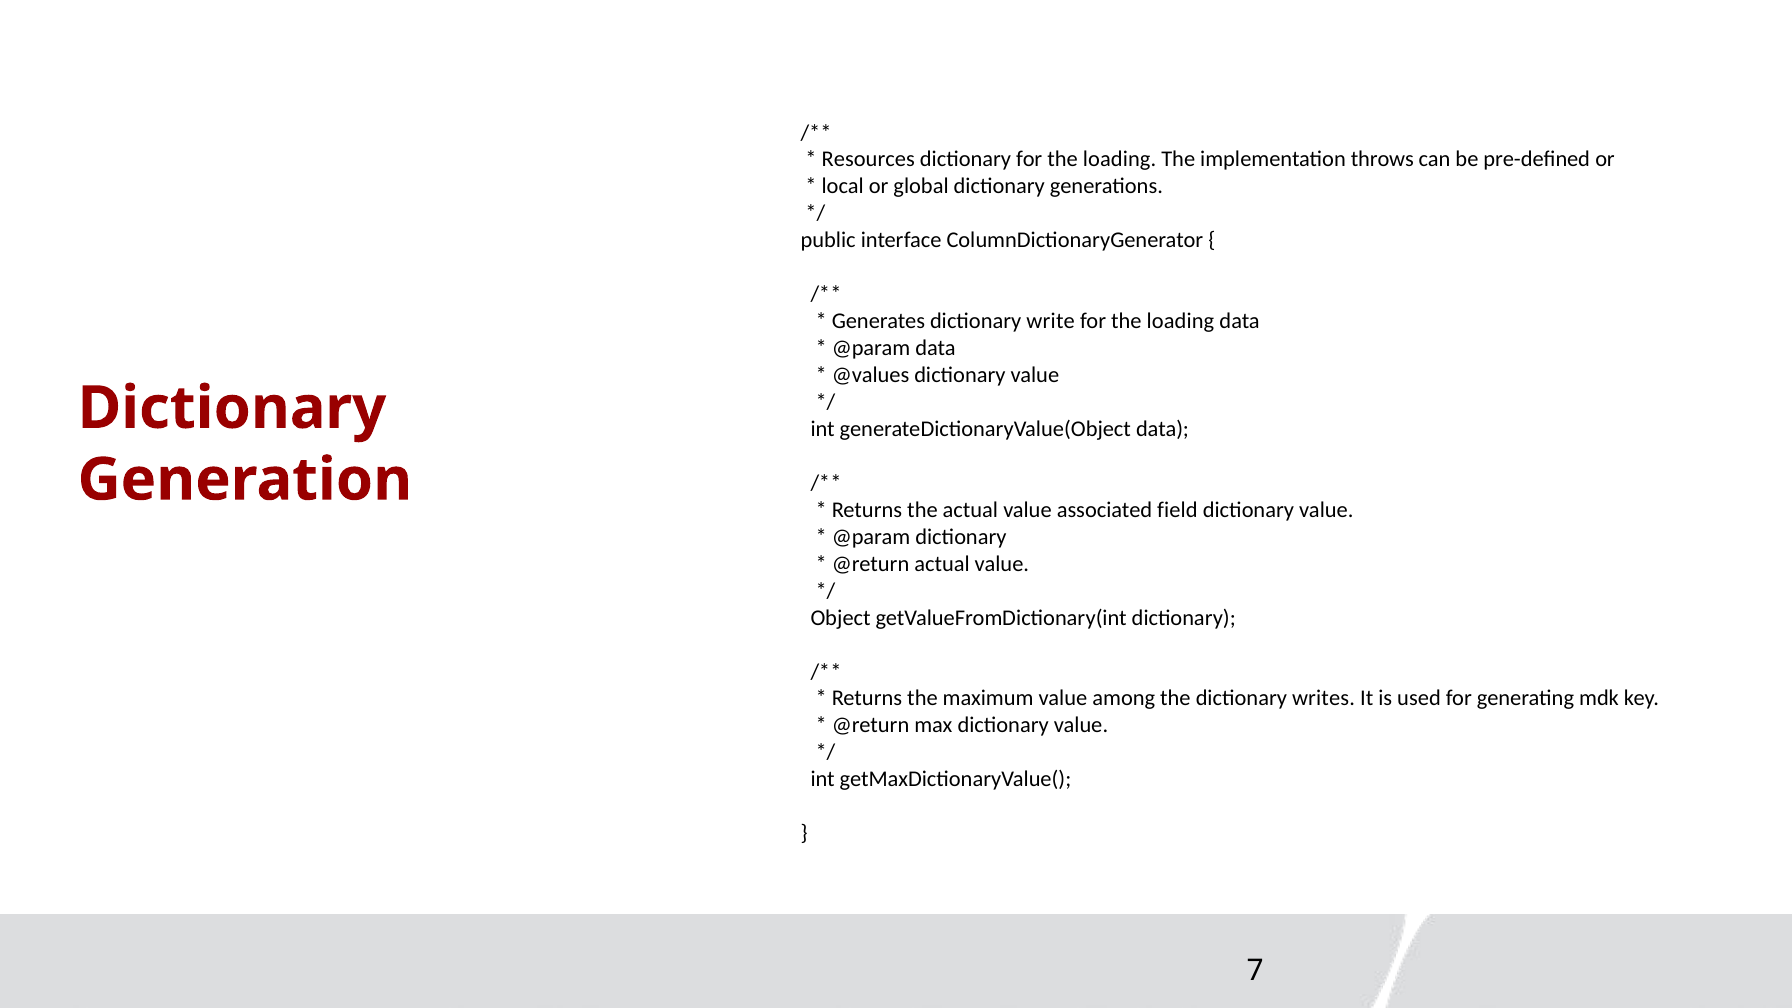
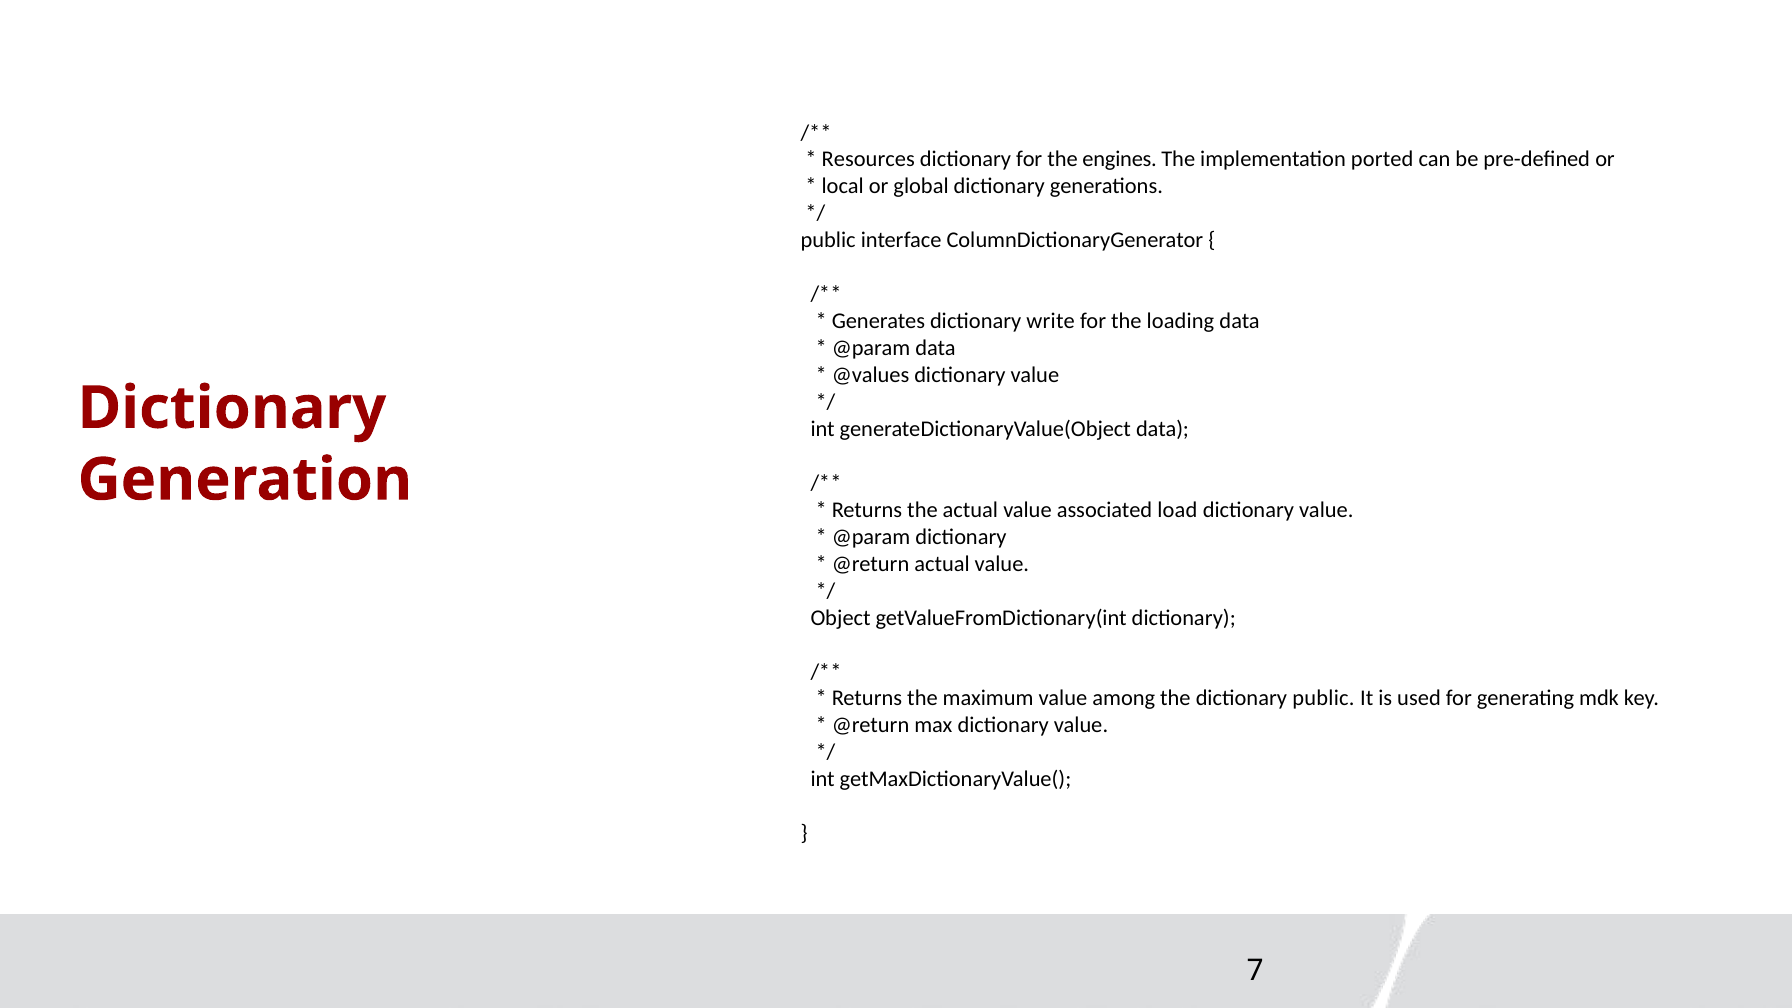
dictionary for the loading: loading -> engines (1120, 160)
throws: throws -> ported (1382, 160)
field: field -> load (1177, 510)
dictionary writes: writes -> public (1323, 699)
